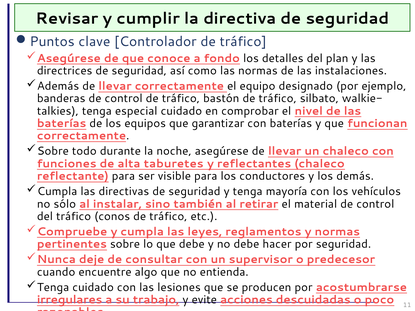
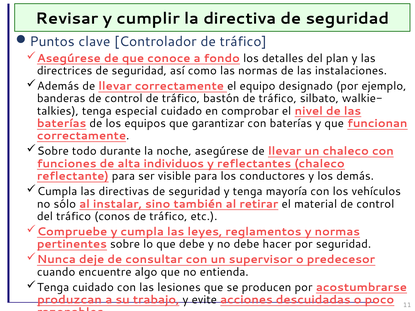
taburetes: taburetes -> individuos (174, 164)
irregulares: irregulares -> produzcan (70, 300)
